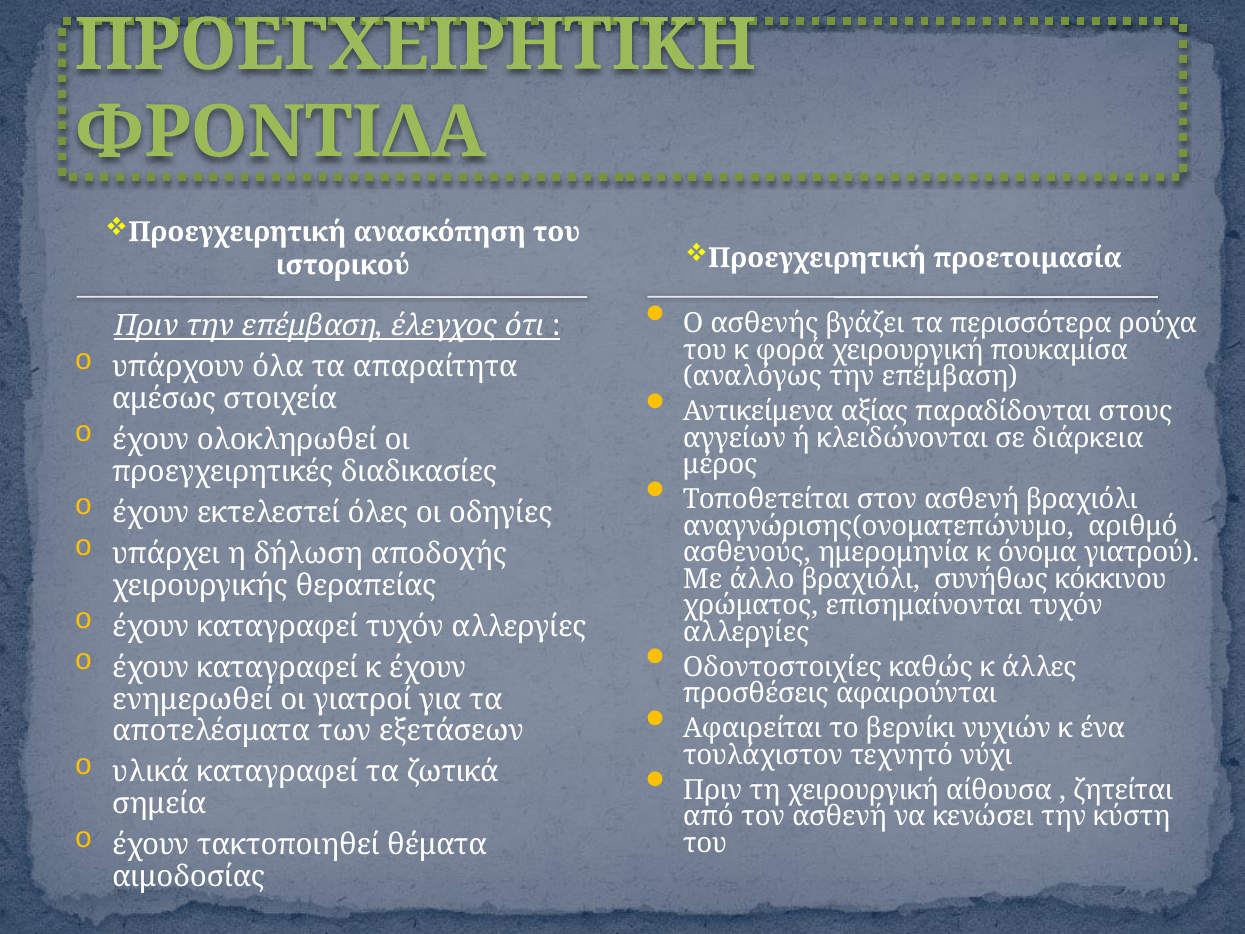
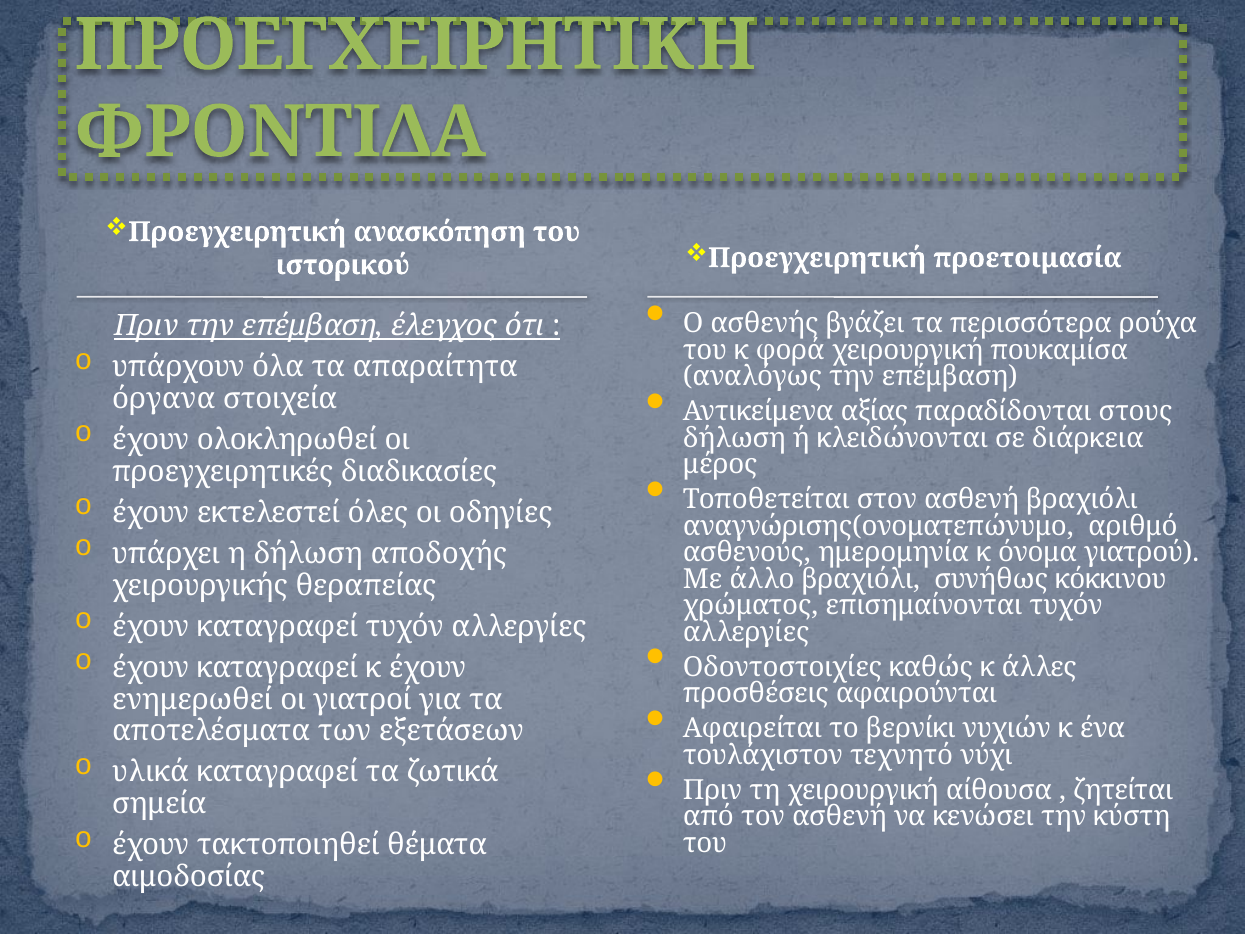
αμέσως: αμέσως -> όργανα (164, 399)
αγγείων: αγγείων -> δήλωση (734, 438)
